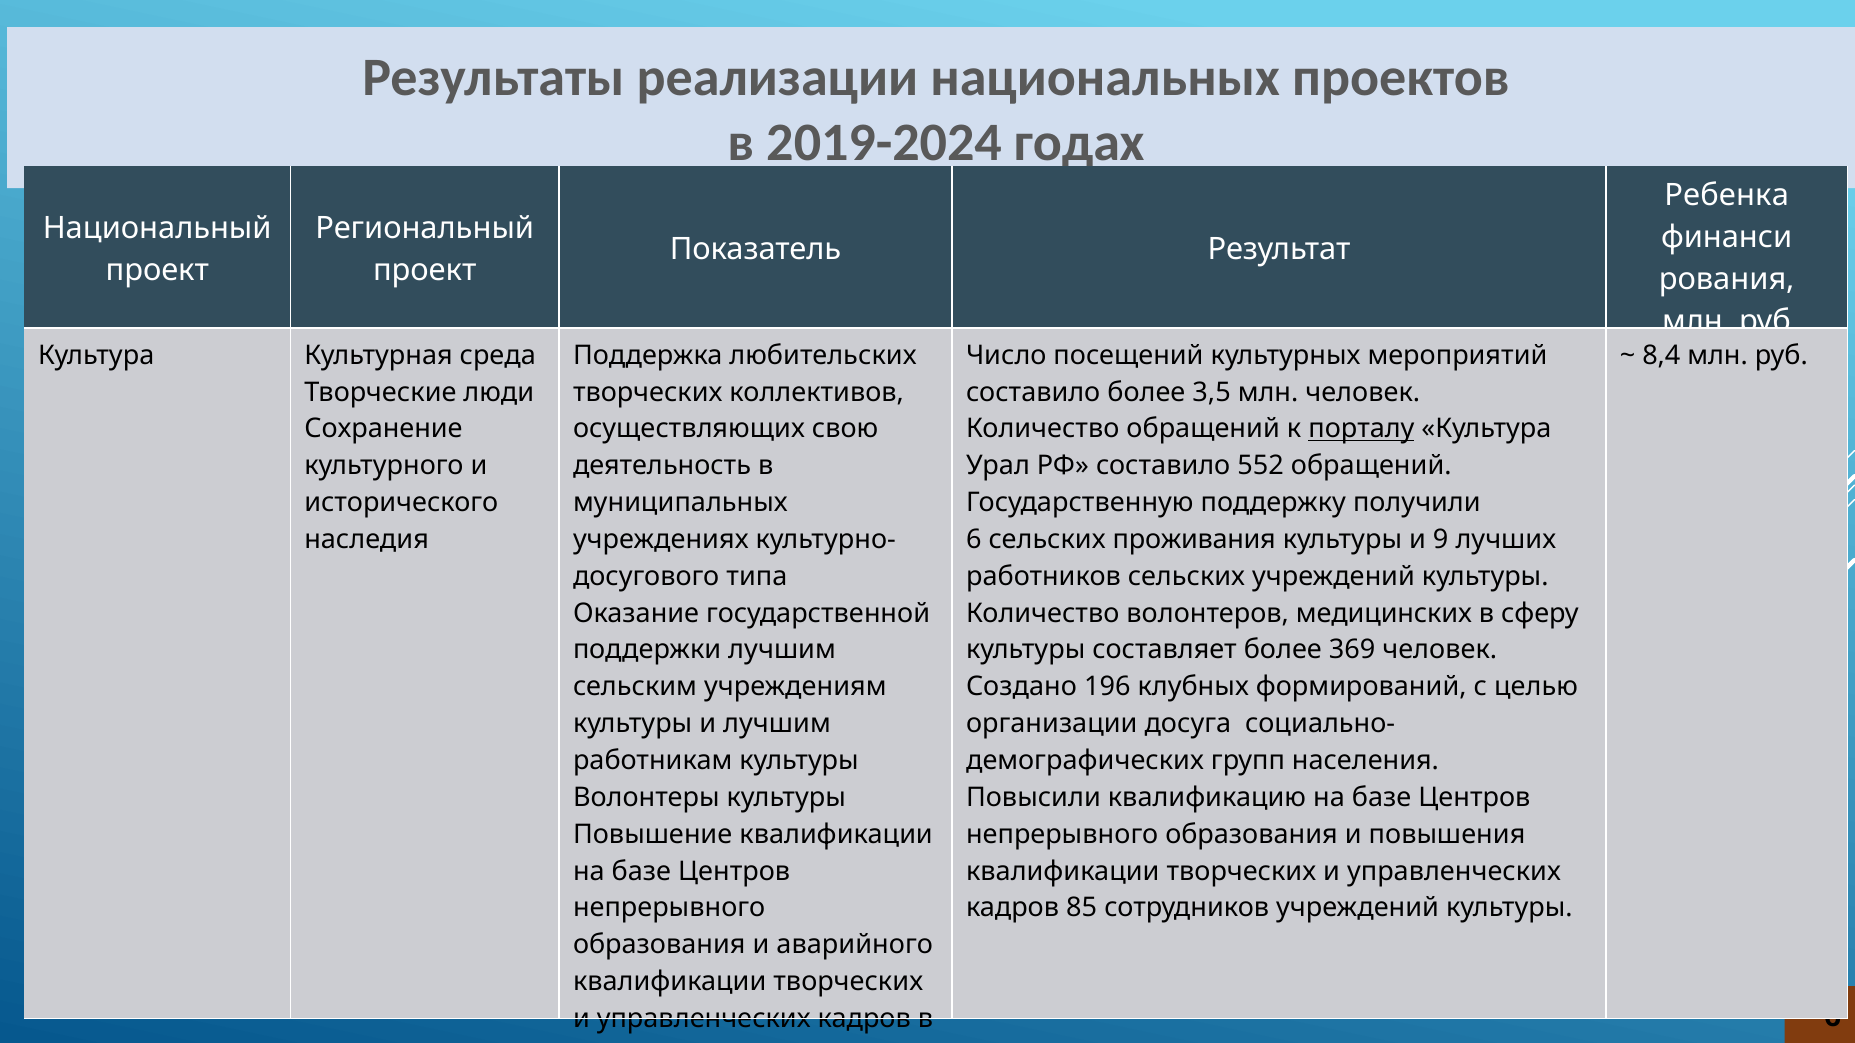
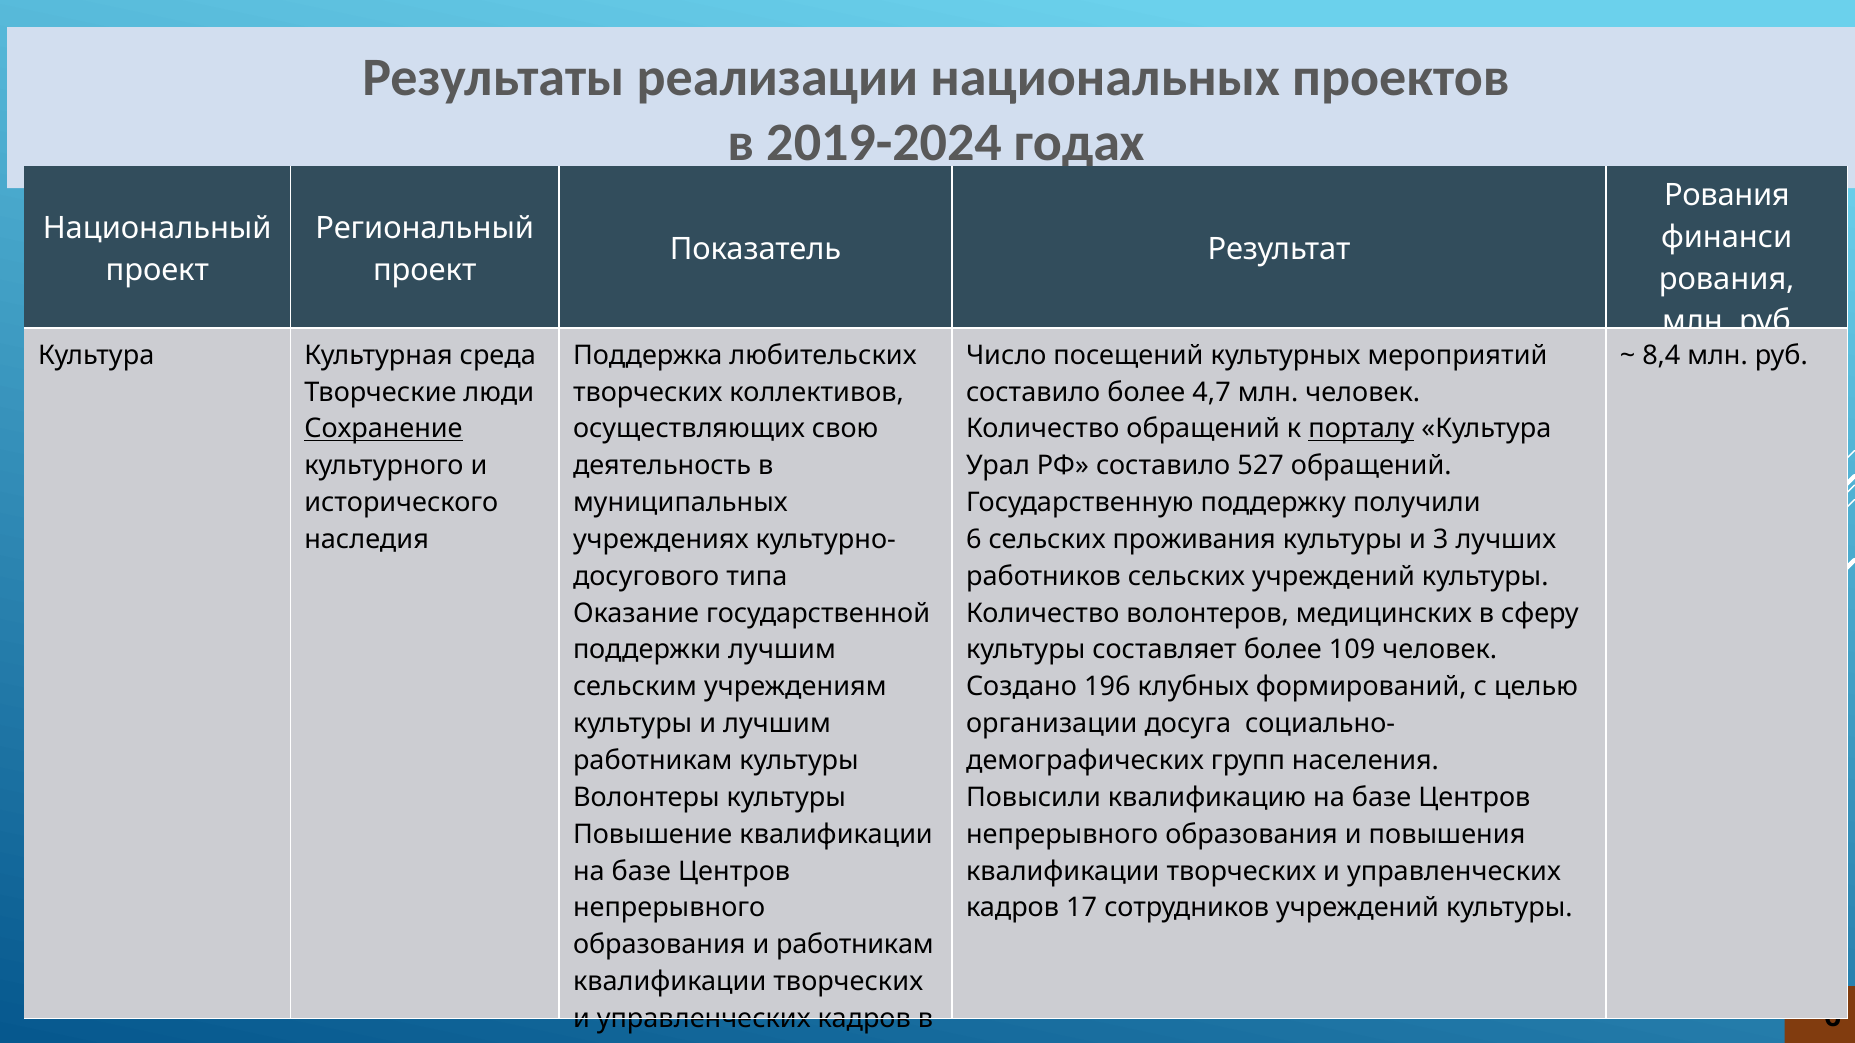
Ребенка: Ребенка -> Рования (1727, 196)
3,5: 3,5 -> 4,7 (1212, 392)
Сохранение underline: none -> present (383, 429)
552: 552 -> 527 (1261, 466)
9: 9 -> 3 (1441, 540)
369: 369 -> 109 (1352, 650)
85: 85 -> 17 (1082, 908)
и аварийного: аварийного -> работникам (855, 945)
